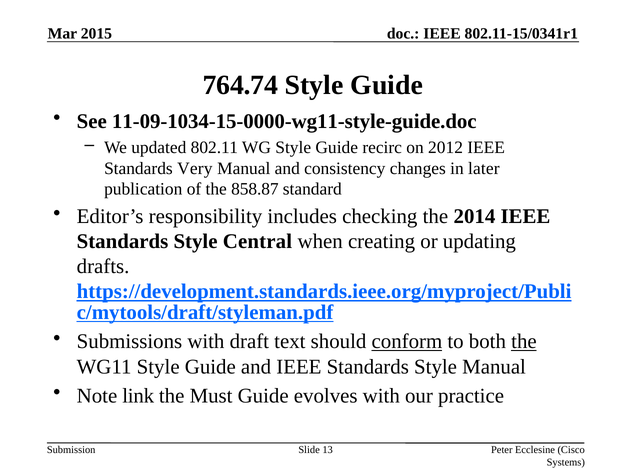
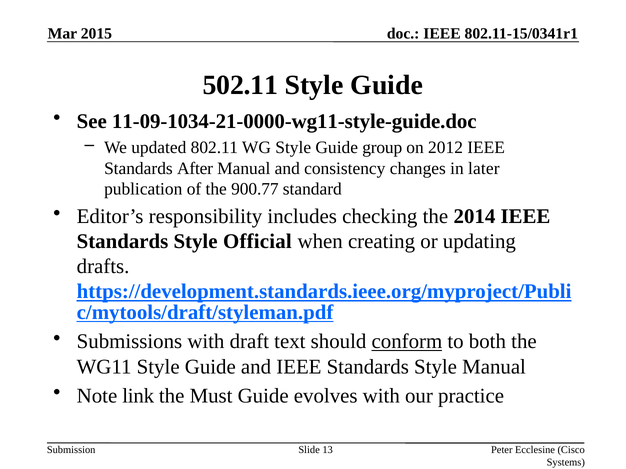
764.74: 764.74 -> 502.11 (240, 85)
11-09-1034-15-0000-wg11-style-guide.doc: 11-09-1034-15-0000-wg11-style-guide.doc -> 11-09-1034-21-0000-wg11-style-guide.doc (294, 121)
recirc: recirc -> group (382, 148)
Very: Very -> After (195, 169)
858.87: 858.87 -> 900.77 (255, 189)
Central: Central -> Official (257, 242)
the underline: present -> none (524, 342)
